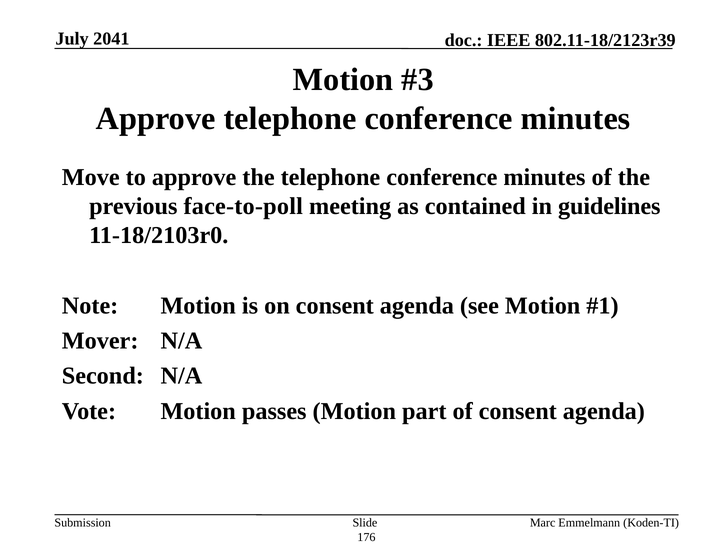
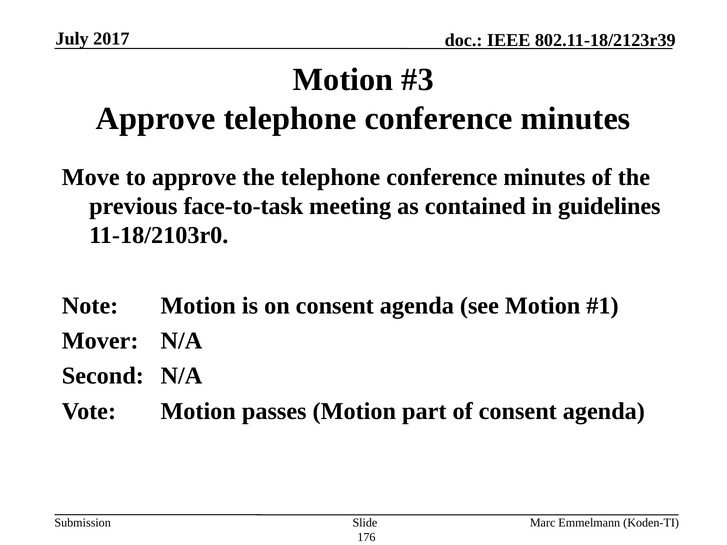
2041: 2041 -> 2017 (111, 39)
face-to-poll: face-to-poll -> face-to-task (243, 206)
